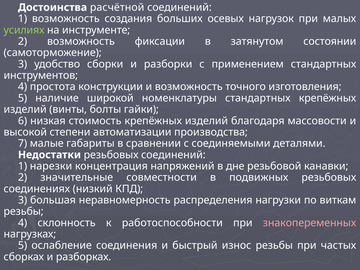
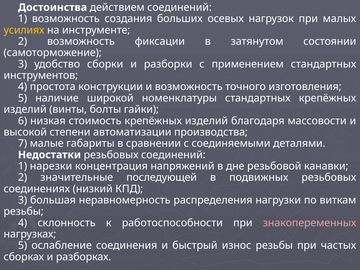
расчётной: расчётной -> действием (117, 7)
усилиях colour: light green -> yellow (24, 30)
совместности: совместности -> последующей (162, 177)
